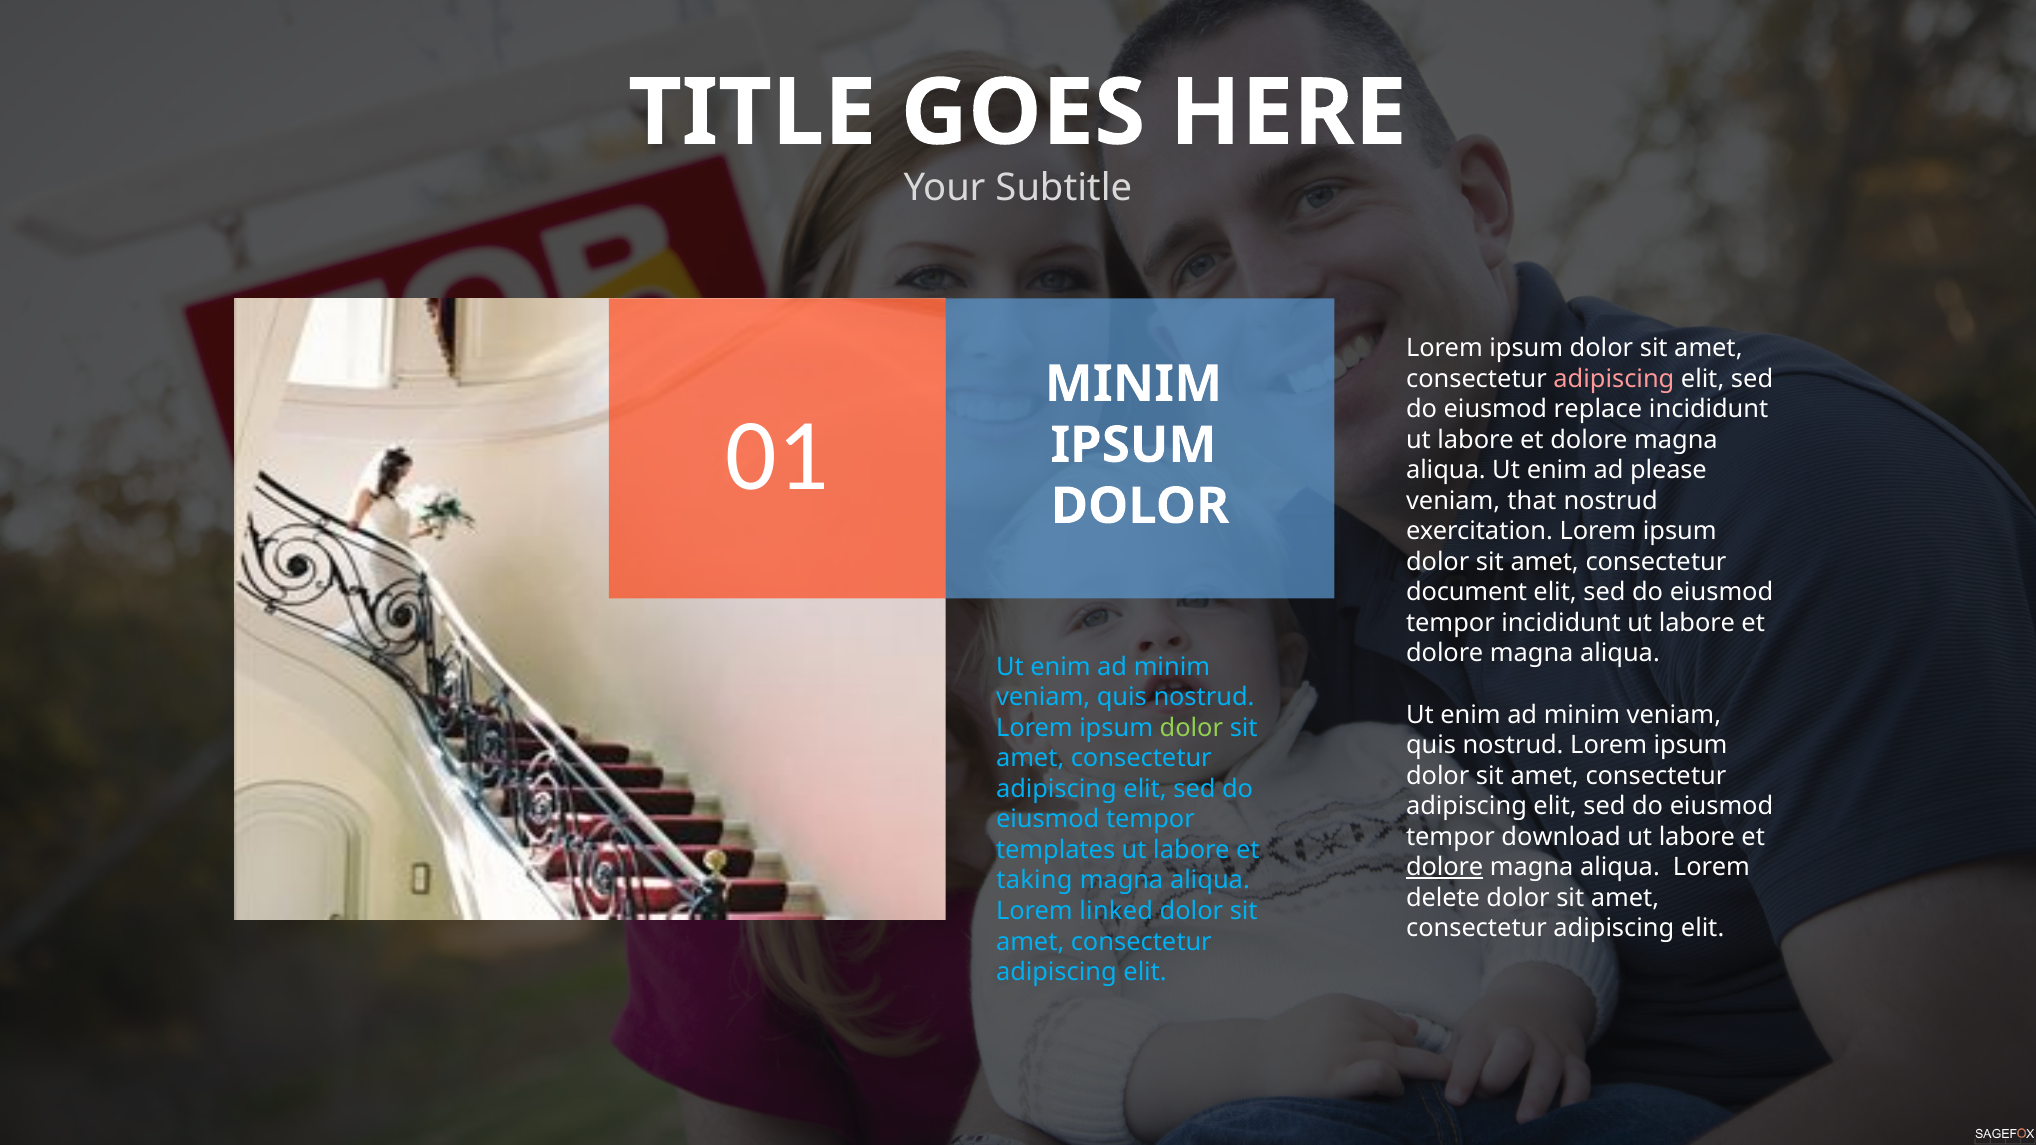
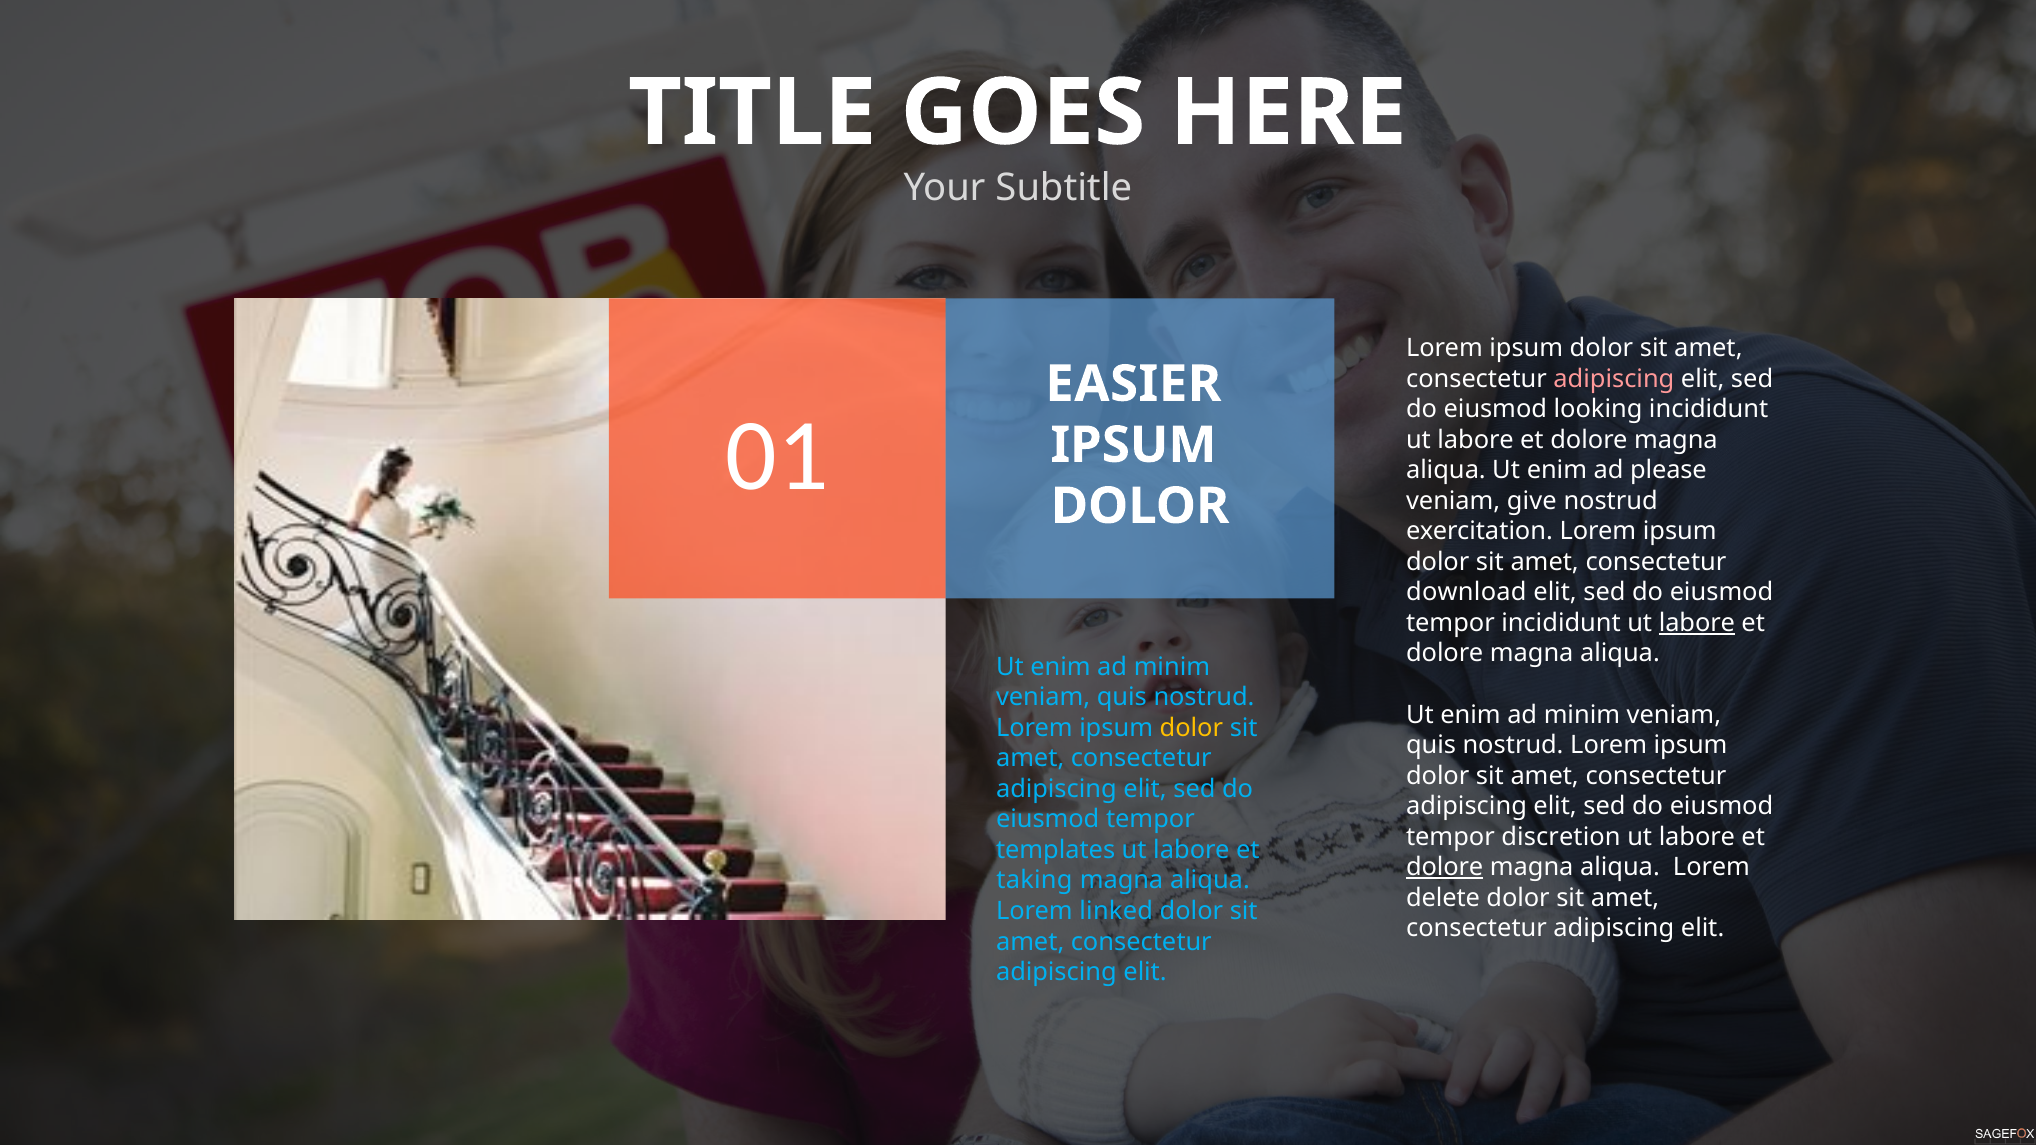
MINIM: MINIM -> EASIER (1133, 384)
replace: replace -> looking (1598, 409)
that: that -> give (1532, 501)
document: document -> download (1466, 593)
labore underline: none -> present (1697, 623)
dolor colour: light green -> yellow (1191, 728)
download: download -> discretion (1561, 837)
